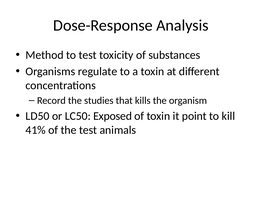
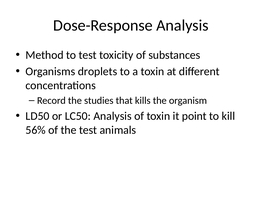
regulate: regulate -> droplets (98, 71)
LC50 Exposed: Exposed -> Analysis (113, 116)
41%: 41% -> 56% (36, 130)
